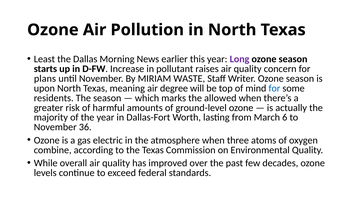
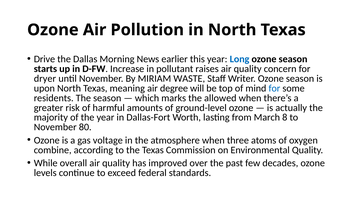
Least: Least -> Drive (44, 59)
Long colour: purple -> blue (240, 59)
plans: plans -> dryer (45, 79)
6: 6 -> 8 (285, 118)
36: 36 -> 80 (85, 127)
electric: electric -> voltage (108, 140)
